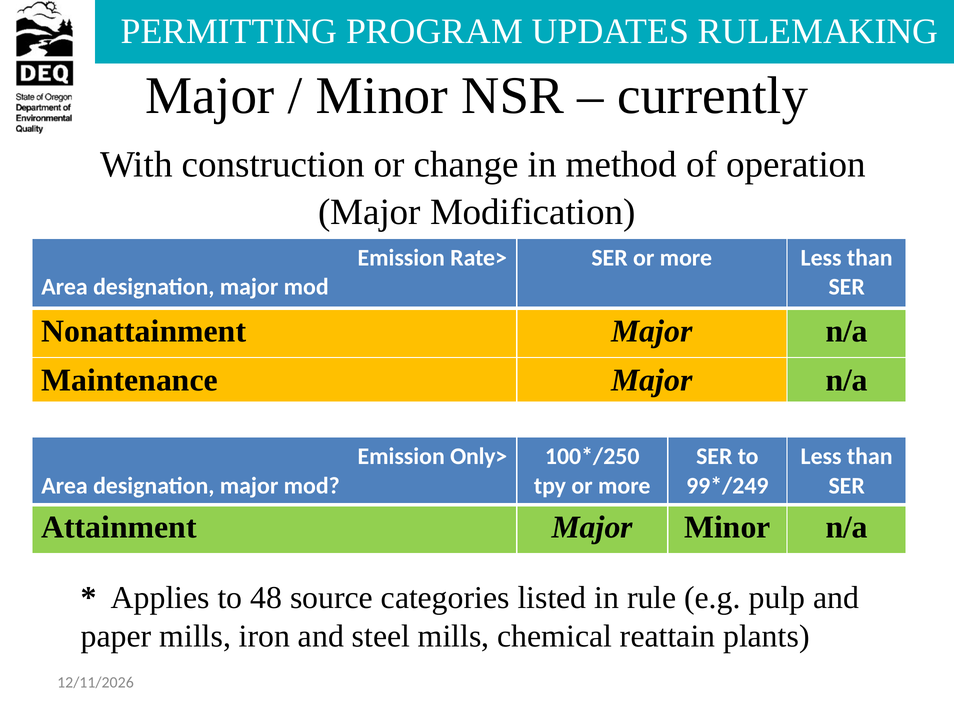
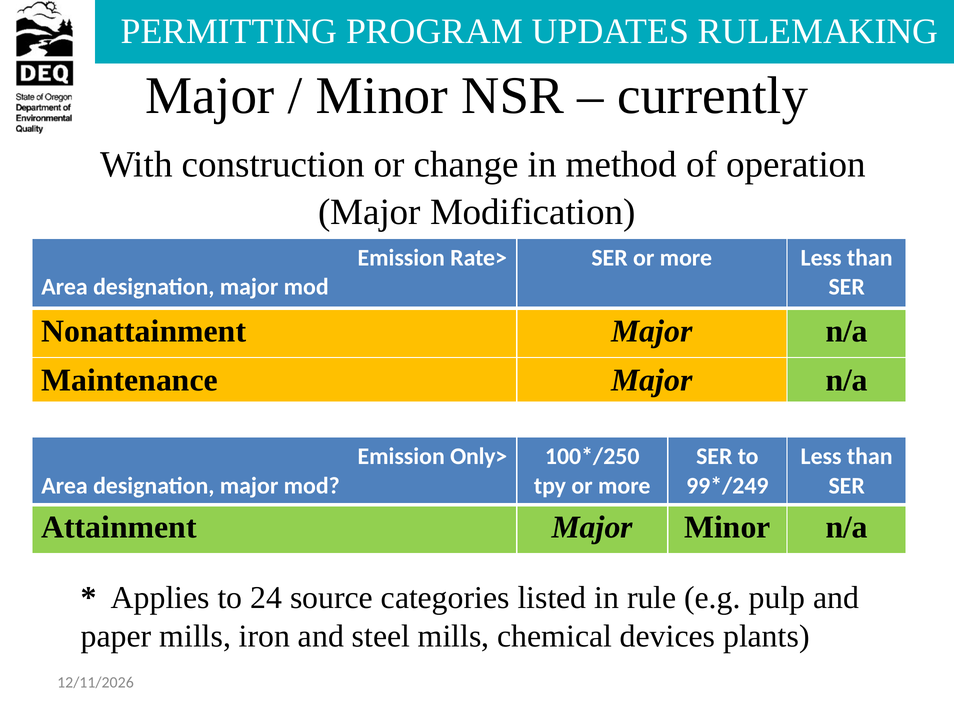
48: 48 -> 24 (266, 598)
reattain: reattain -> devices (668, 637)
